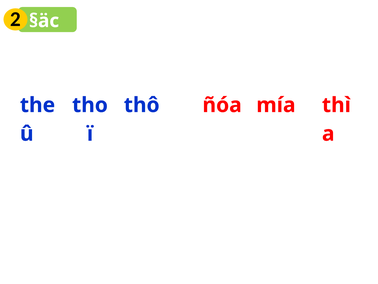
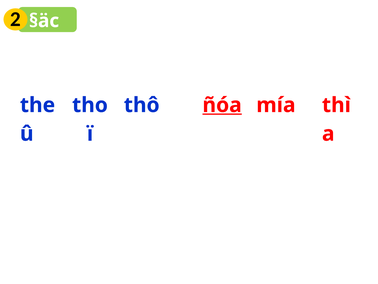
ñóa underline: none -> present (222, 105)
